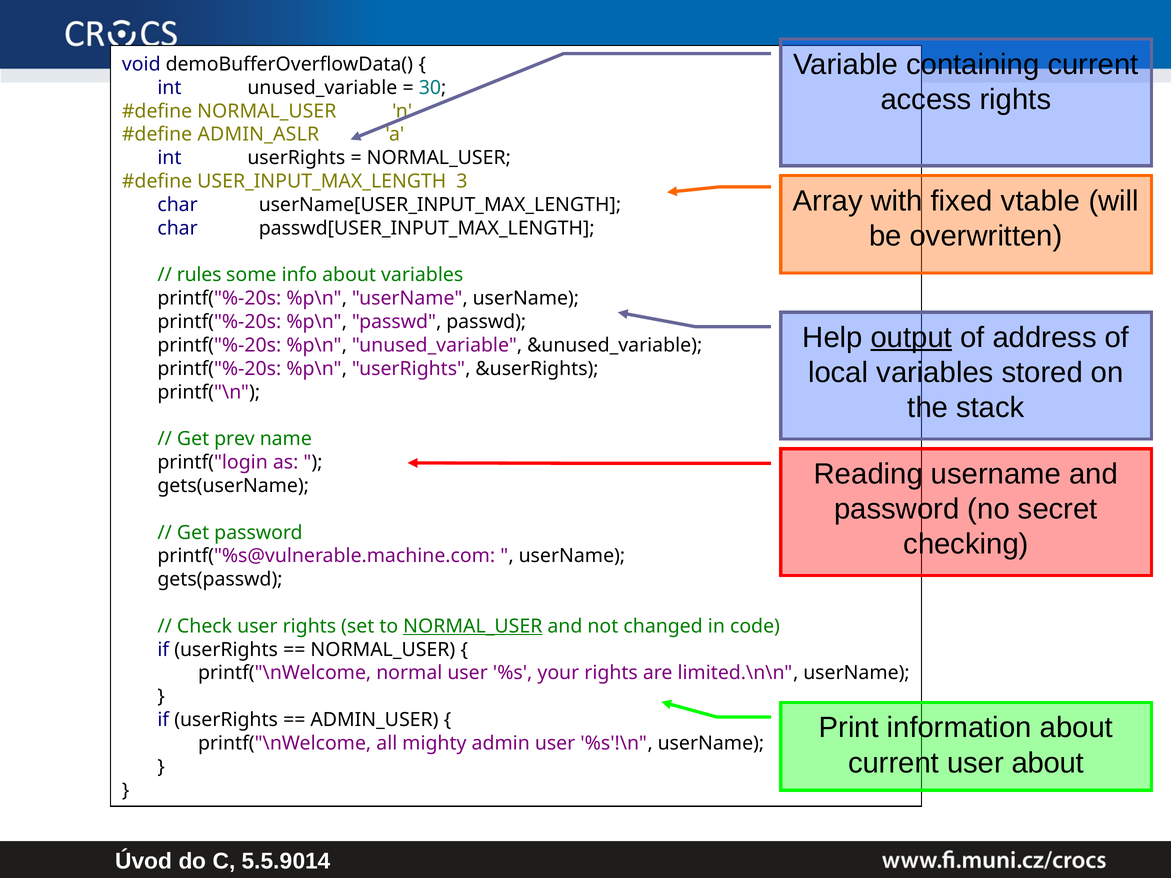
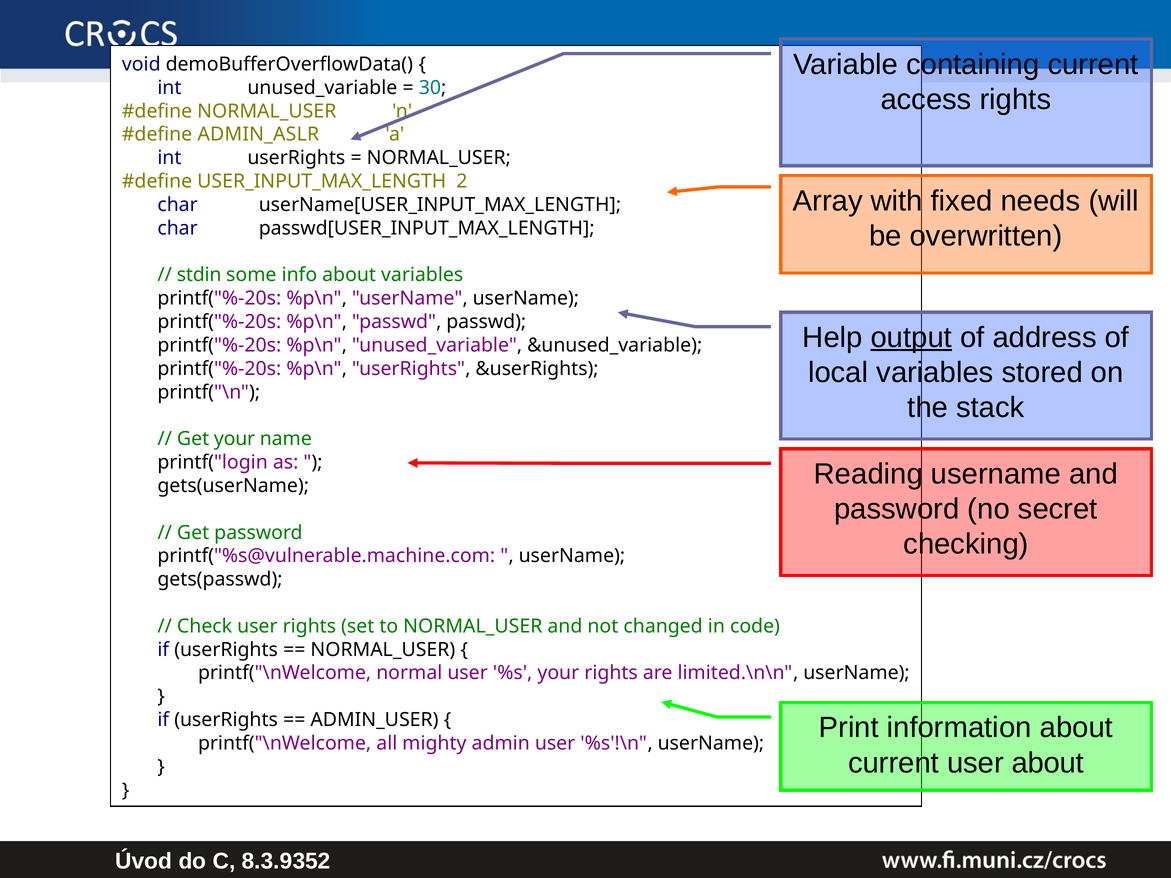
3: 3 -> 2 (462, 181)
vtable: vtable -> needs (1041, 201)
rules: rules -> stdin (199, 275)
Get prev: prev -> your (235, 439)
NORMAL_USER underline: present -> none (473, 626)
5.5.9014: 5.5.9014 -> 8.3.9352 (286, 862)
